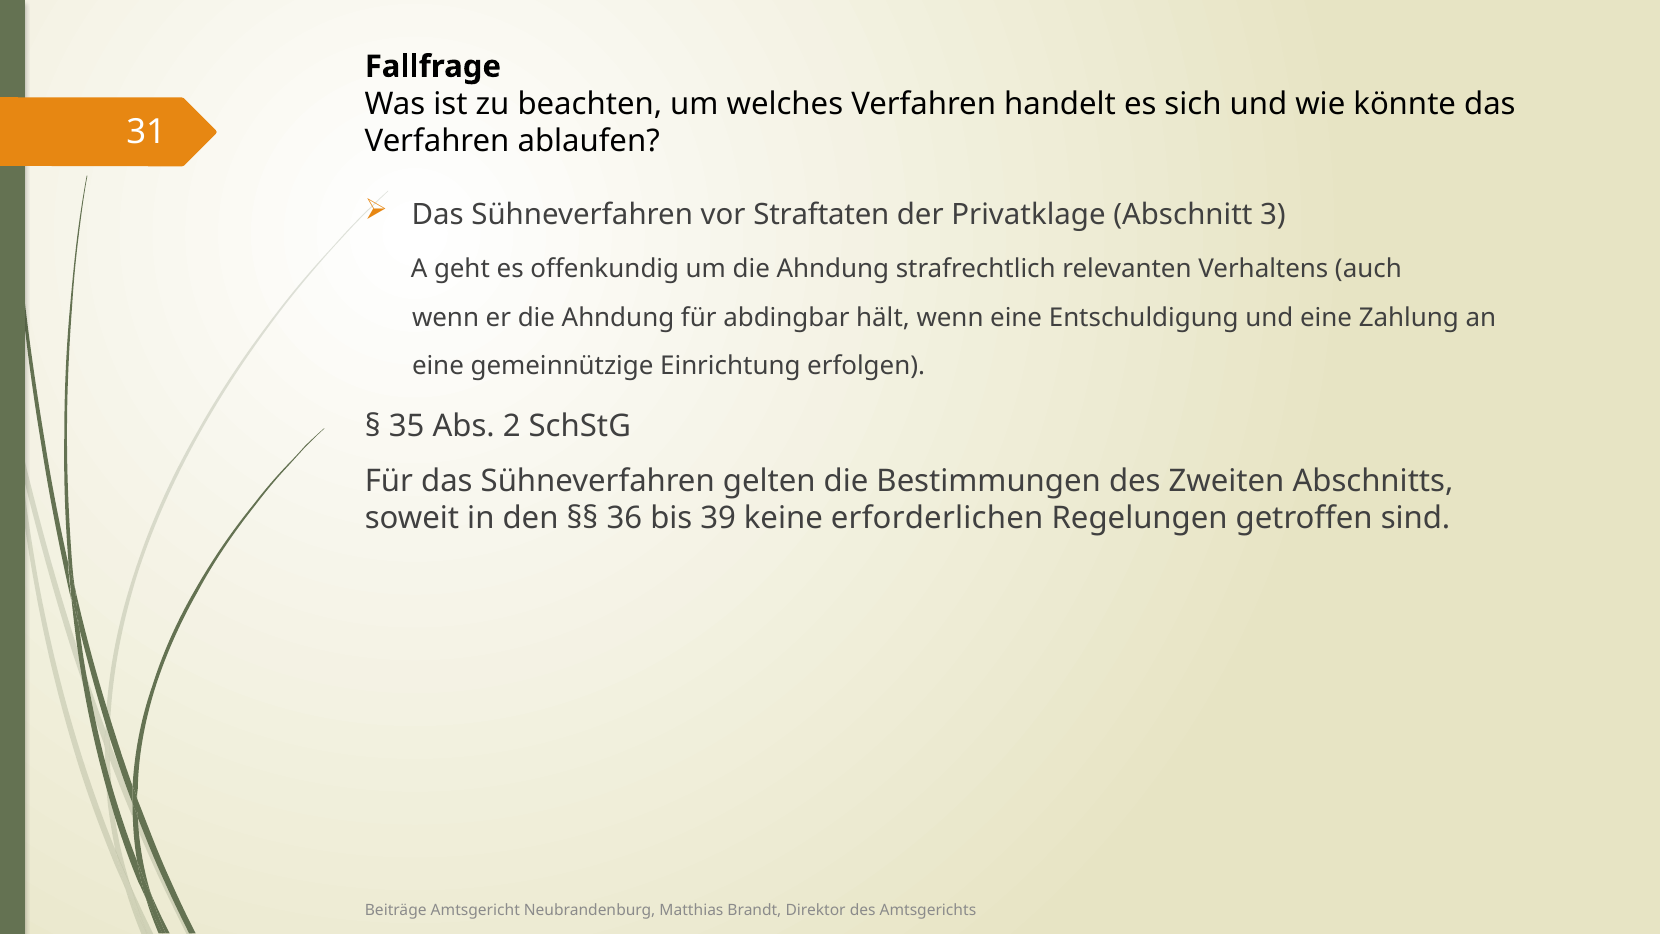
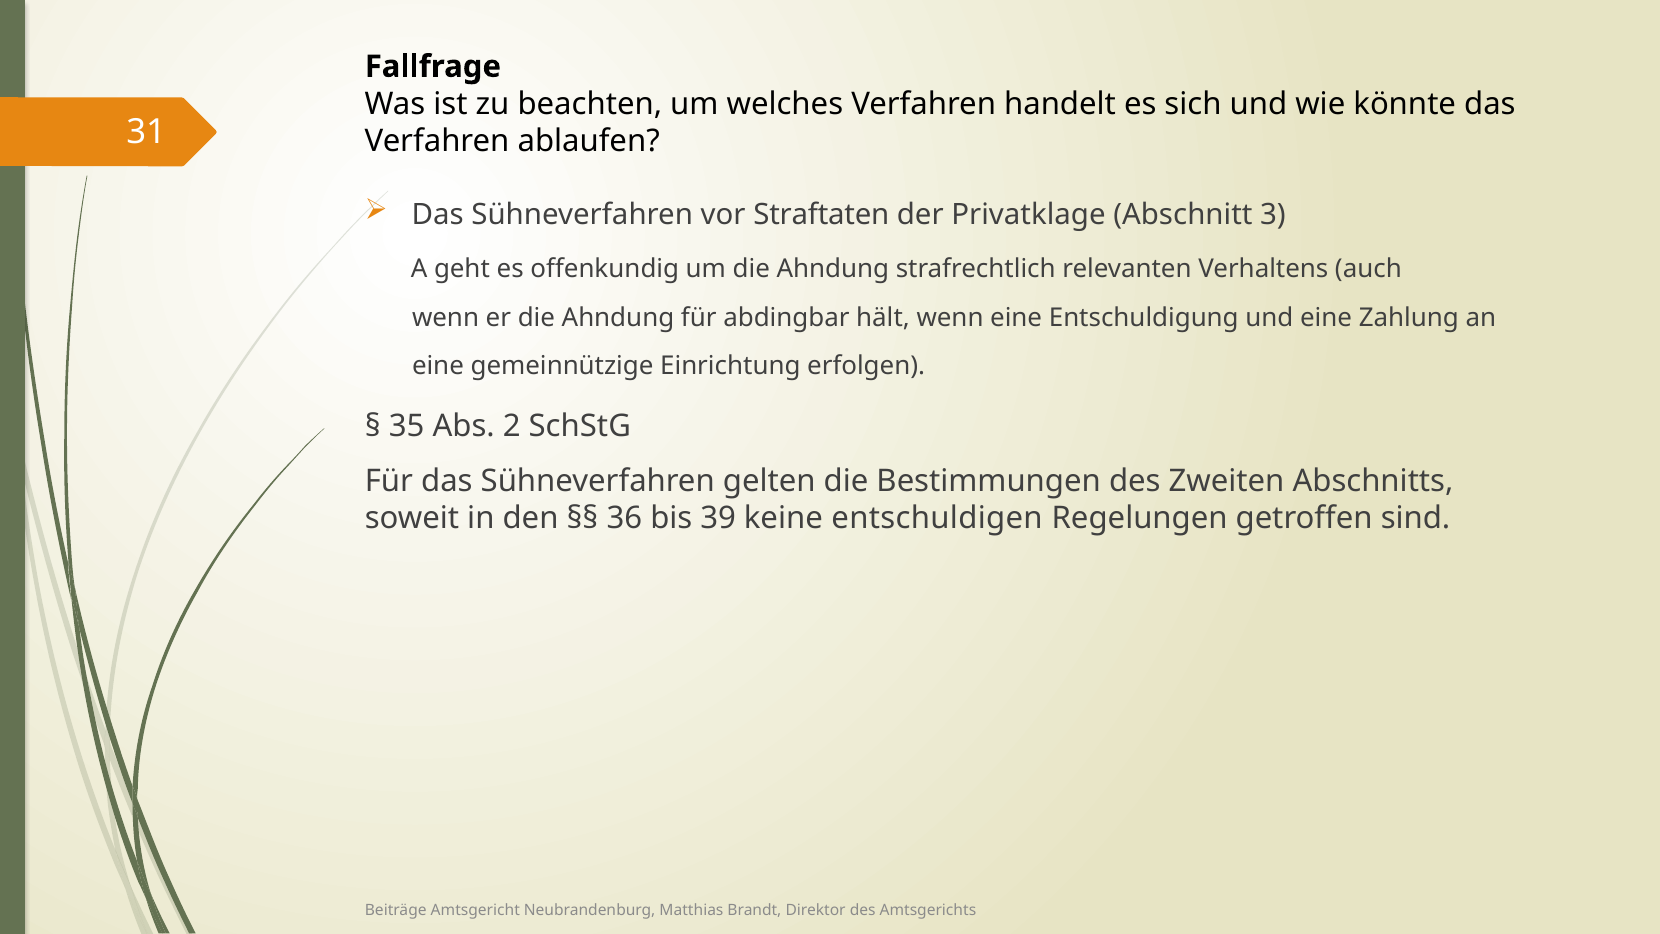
erforderlichen: erforderlichen -> entschuldigen (937, 518)
